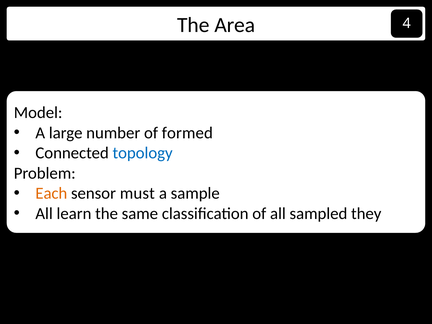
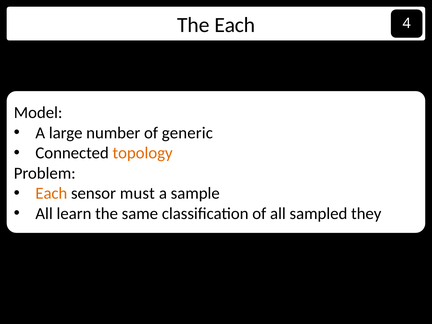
The Area: Area -> Each (235, 25)
formed: formed -> generic (187, 133)
topology colour: blue -> orange (143, 153)
